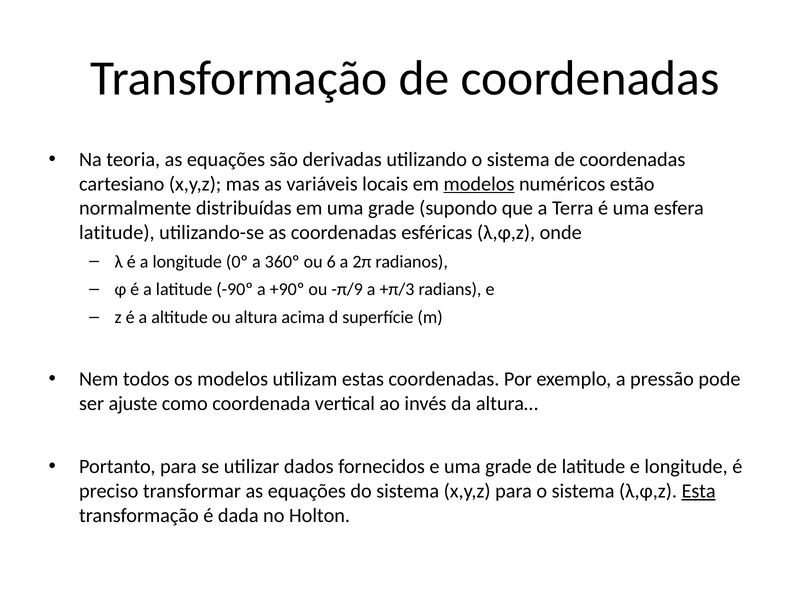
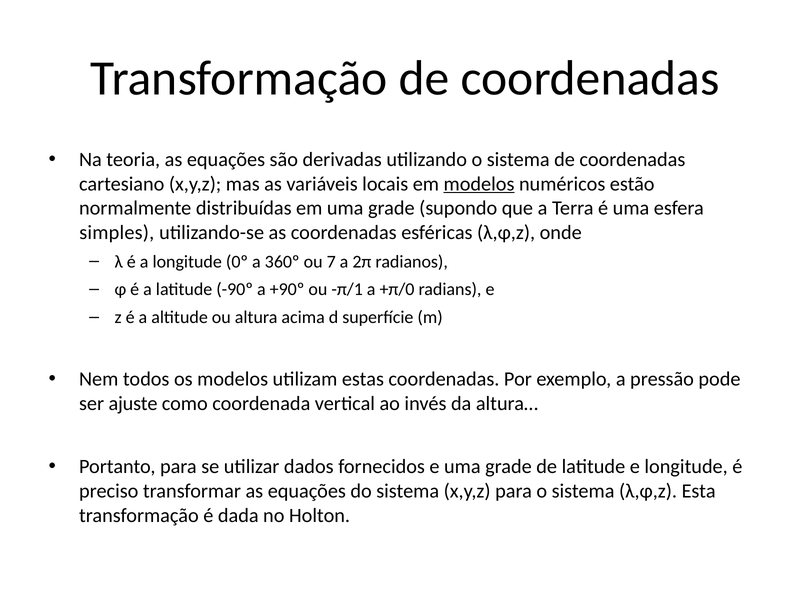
latitude: latitude -> simples (117, 233)
6: 6 -> 7 (331, 262)
π/9: π/9 -> π/1 (347, 290)
+π/3: +π/3 -> +π/0 (397, 290)
Esta underline: present -> none (699, 491)
